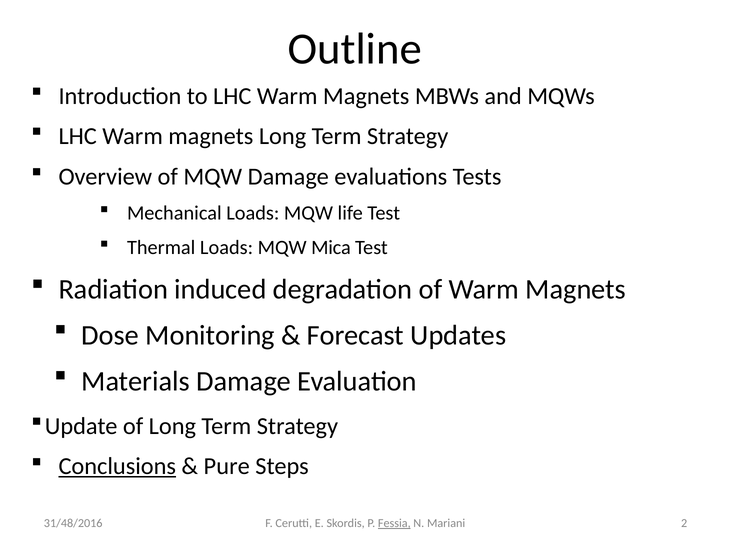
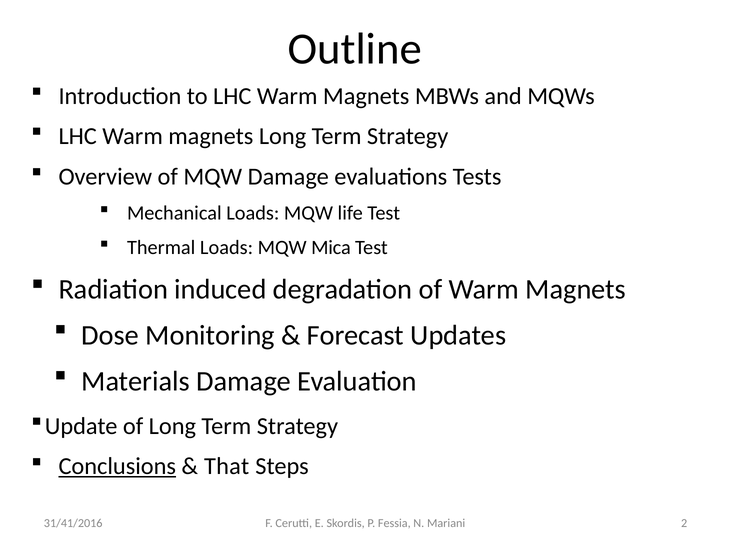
Pure: Pure -> That (227, 467)
Fessia underline: present -> none (394, 523)
31/48/2016: 31/48/2016 -> 31/41/2016 (73, 524)
